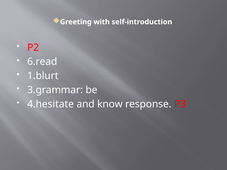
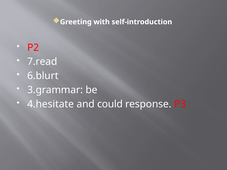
6.read: 6.read -> 7.read (42, 62)
1.blurt: 1.blurt -> 6.blurt (43, 76)
know: know -> could (110, 104)
